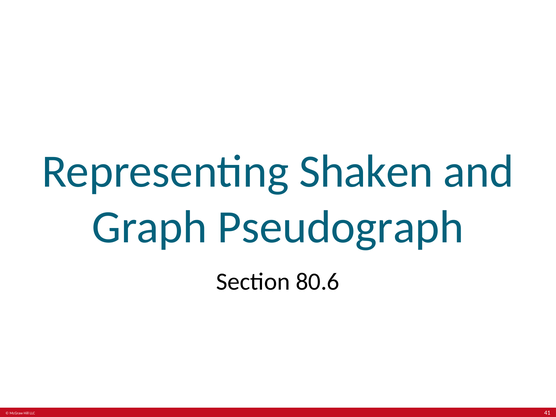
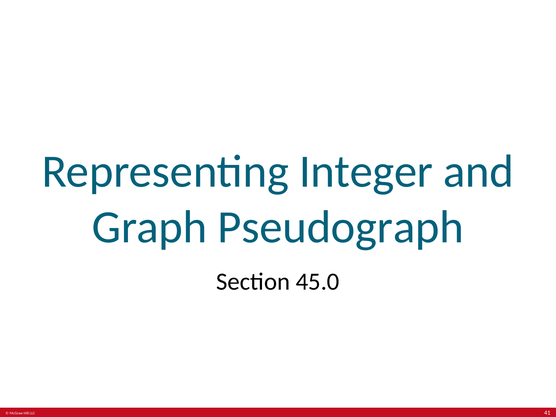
Shaken: Shaken -> Integer (366, 172)
80.6: 80.6 -> 45.0 (318, 282)
